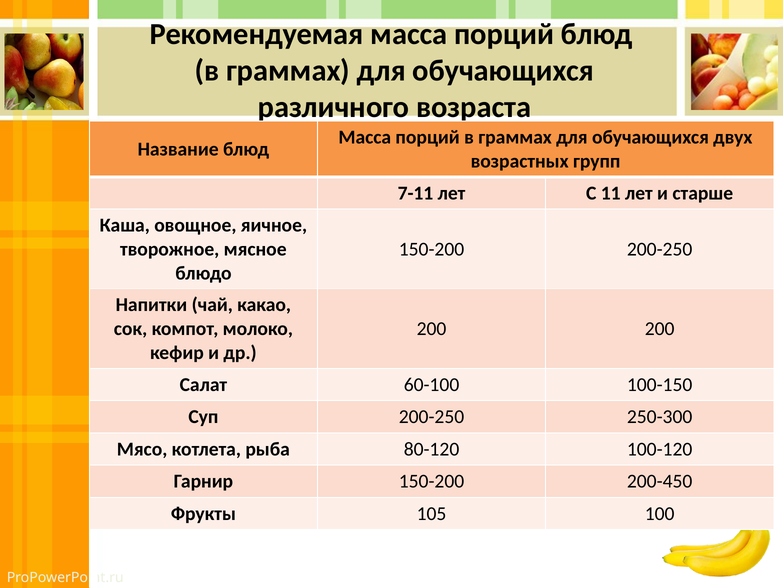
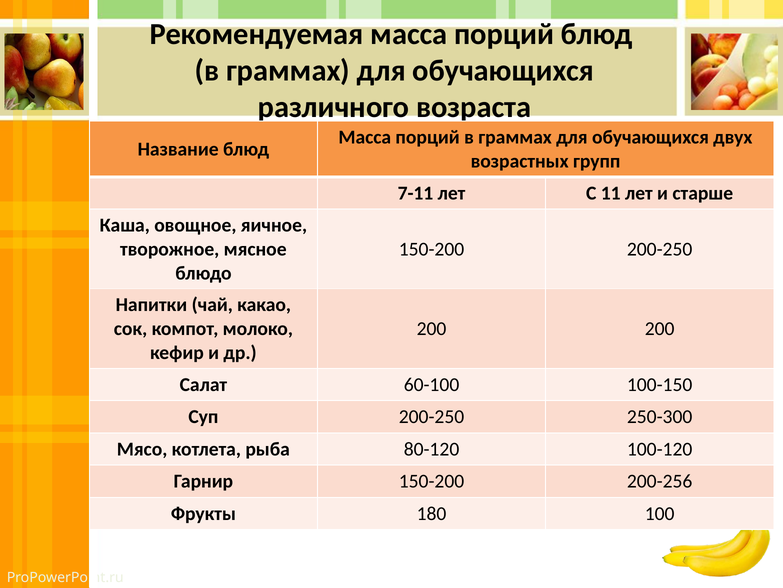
200-450: 200-450 -> 200-256 (660, 481)
105: 105 -> 180 (432, 513)
